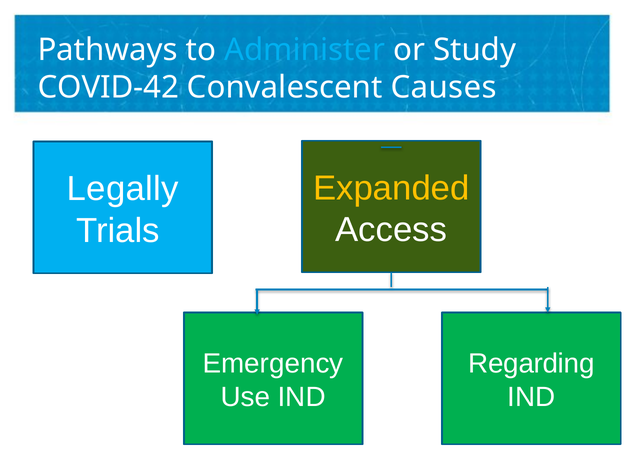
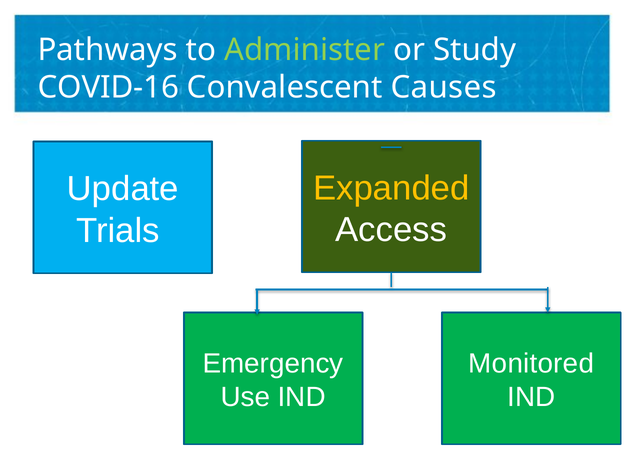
Administer colour: light blue -> light green (305, 50)
COVID-42: COVID-42 -> COVID-16 (108, 87)
Legally: Legally -> Update (123, 189)
Regarding: Regarding -> Monitored (531, 364)
